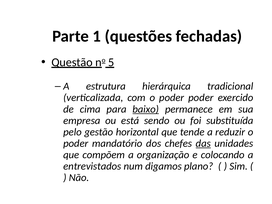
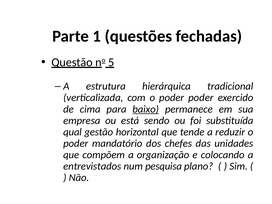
pelo: pelo -> qual (73, 132)
das underline: present -> none (203, 143)
digamos: digamos -> pesquisa (164, 166)
